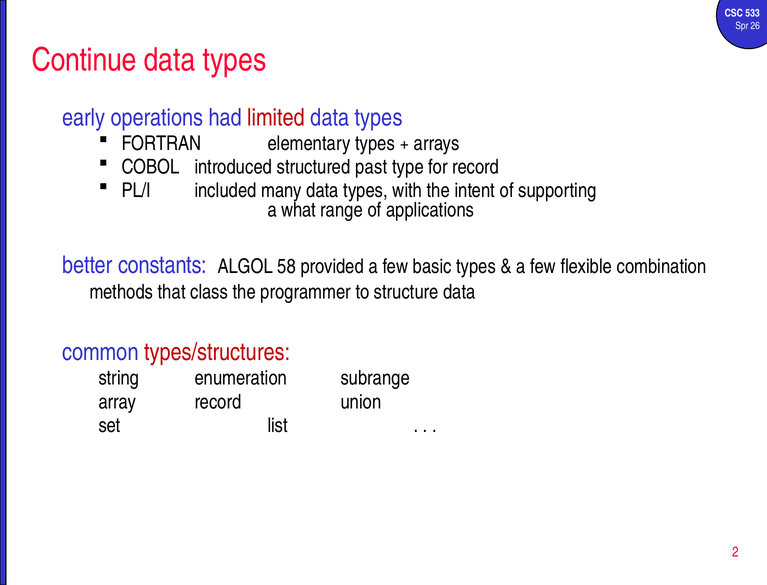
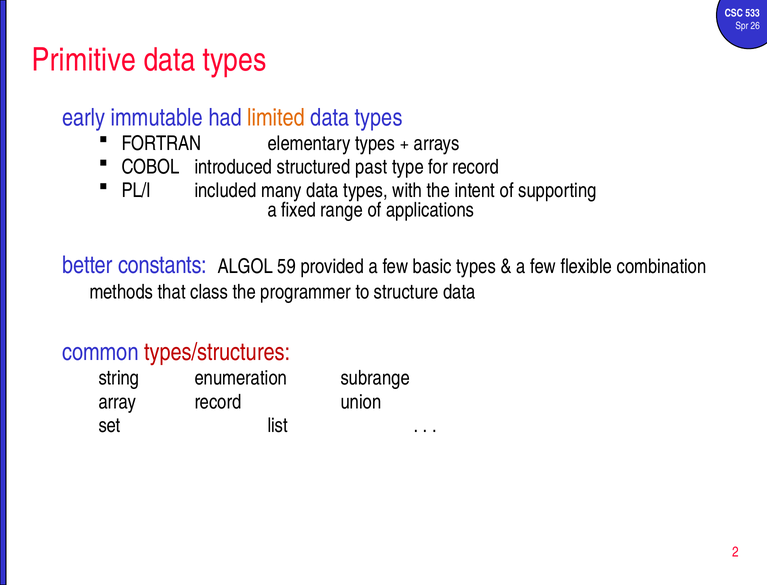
Continue: Continue -> Primitive (84, 60)
operations: operations -> immutable (157, 117)
limited colour: red -> orange (276, 117)
what: what -> fixed (299, 210)
58: 58 -> 59 (287, 267)
